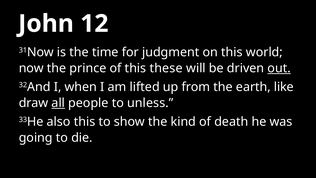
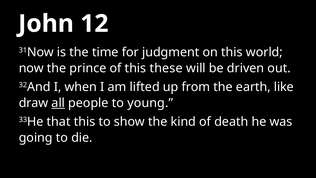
out underline: present -> none (279, 68)
unless: unless -> young (150, 103)
also: also -> that (59, 122)
